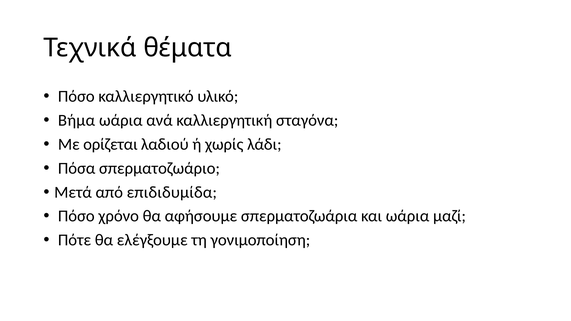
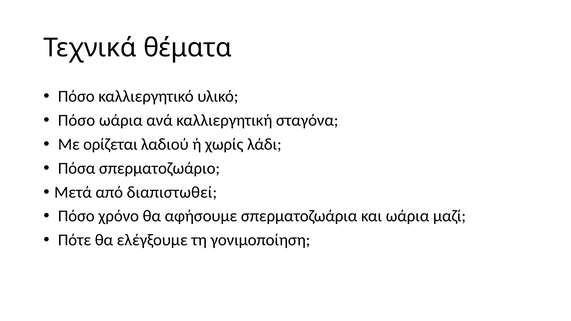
Βήμα: Βήμα -> Πόσο (77, 120)
επιδιδυμίδα: επιδιδυμίδα -> διαπιστωθεί (172, 192)
